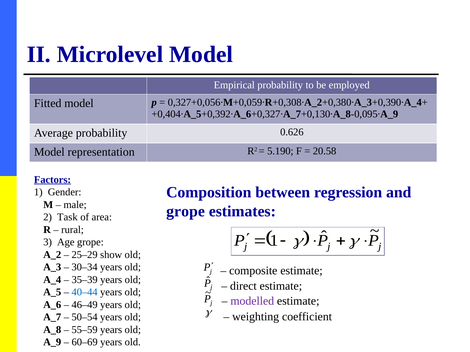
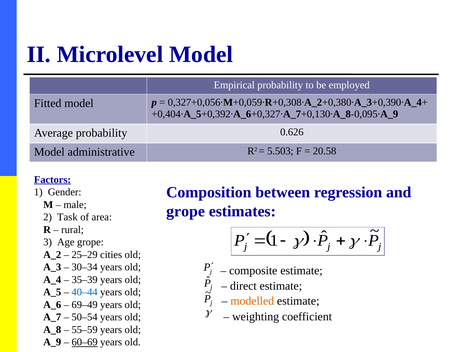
representation: representation -> administrative (101, 152)
5.190: 5.190 -> 5.503 (280, 151)
show: show -> cities (111, 255)
modelled colour: purple -> orange (252, 301)
46–49: 46–49 -> 69–49 (85, 305)
60–69 underline: none -> present (85, 343)
